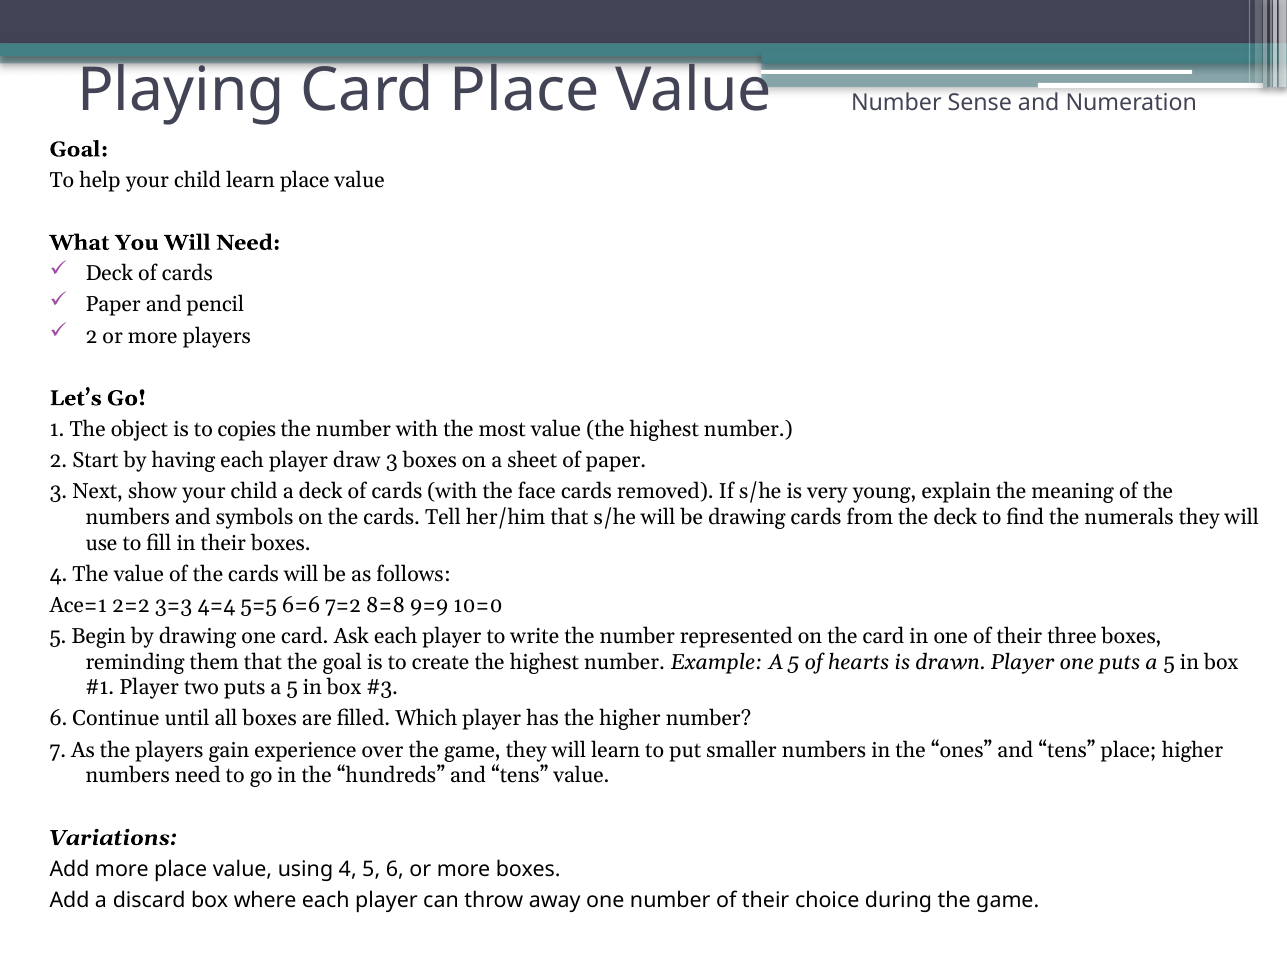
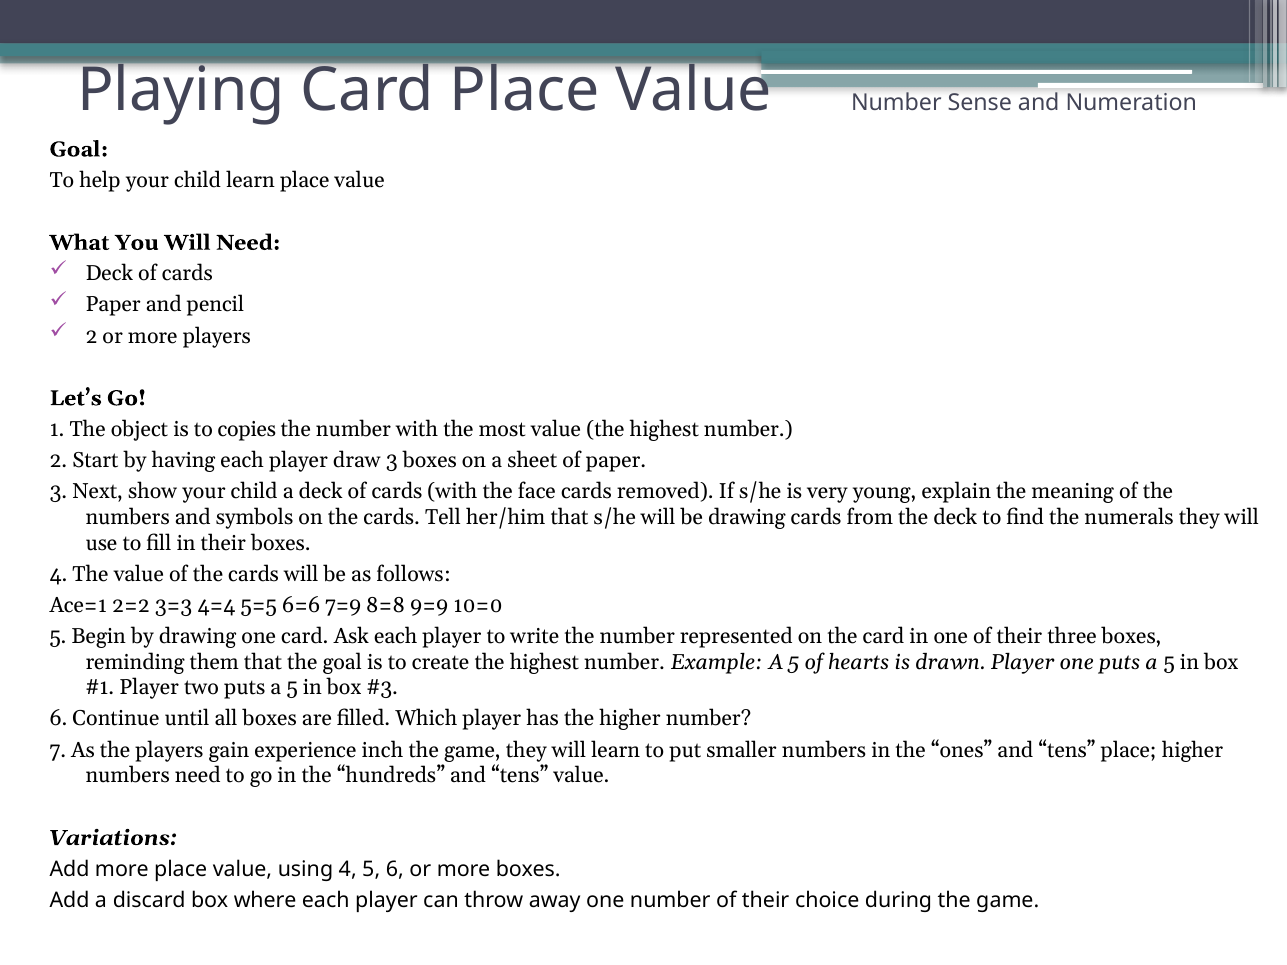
7=2: 7=2 -> 7=9 (343, 605)
over: over -> inch (382, 750)
